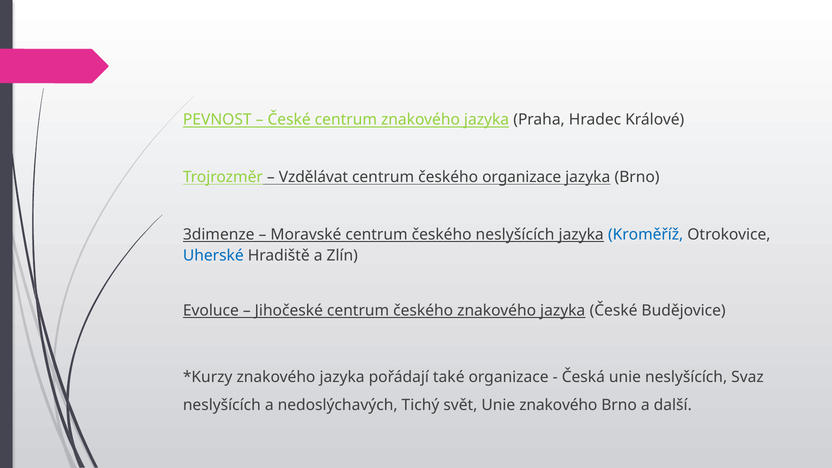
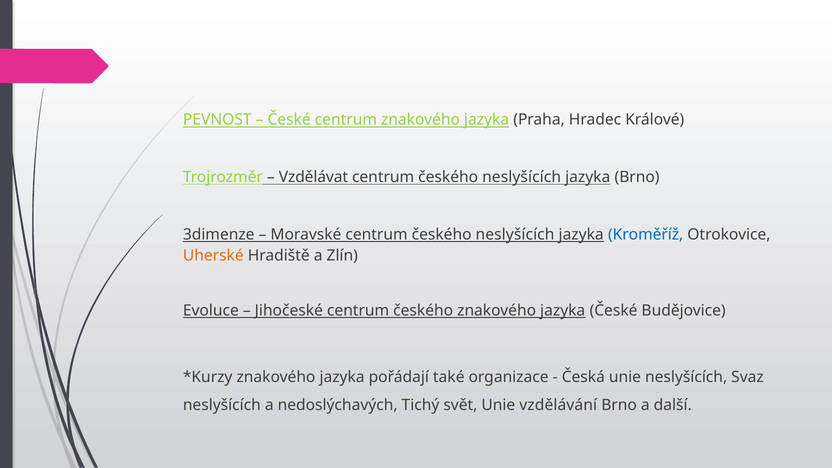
organizace: organizace -> neslyšících (522, 177)
Uherské colour: blue -> orange (213, 256)
Unie znakového: znakového -> vzdělávání (558, 405)
